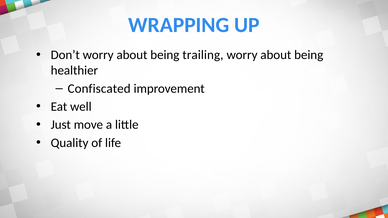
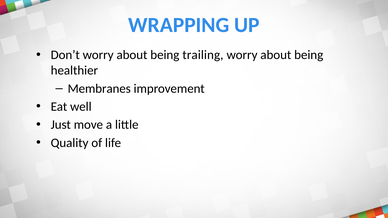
Confiscated: Confiscated -> Membranes (99, 89)
